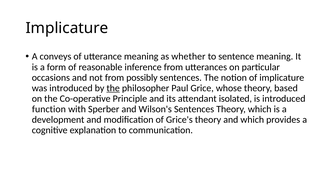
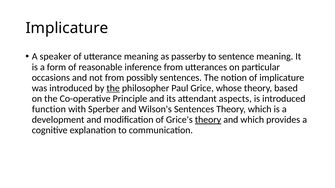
conveys: conveys -> speaker (55, 57)
whether: whether -> passerby (189, 57)
isolated: isolated -> aspects (235, 99)
theory underline: none -> present (208, 120)
